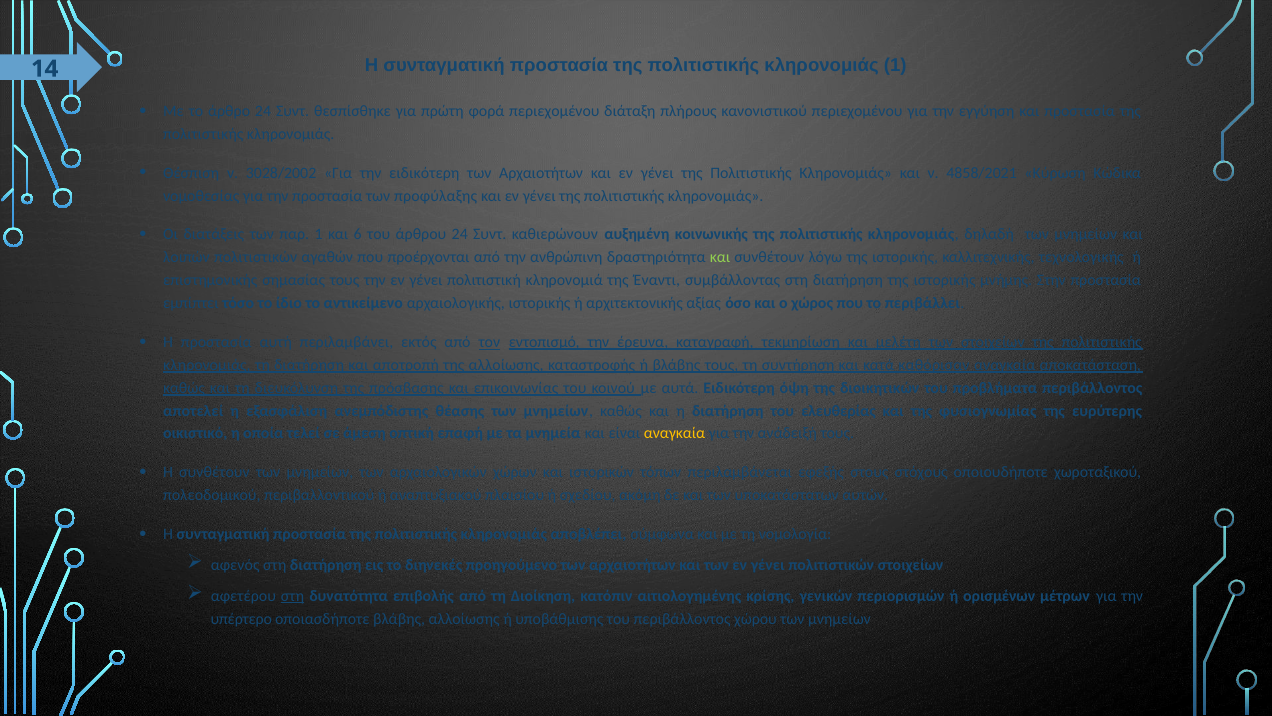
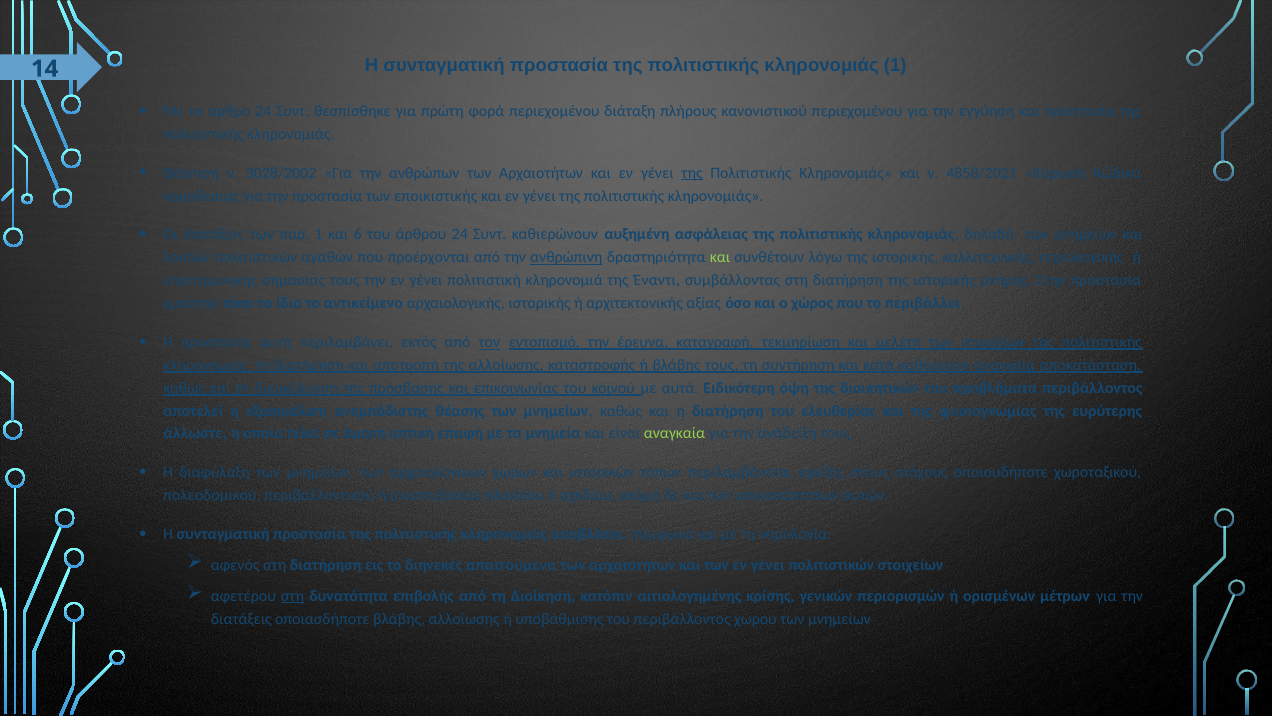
την ειδικότερη: ειδικότερη -> ανθρώπων (424, 173)
της underline: none -> present (692, 173)
προφύλαξης: προφύλαξης -> εποικιστικής (436, 196)
κοινωνικής: κοινωνικής -> ασφάλειας (711, 235)
ανθρώπινη underline: none -> present (566, 257)
οικιστικό: οικιστικό -> άλλωστε (195, 433)
αναγκαία colour: yellow -> light green (675, 433)
Η συνθέτουν: συνθέτουν -> διαφύλαξη (215, 472)
προηγούμενο: προηγούμενο -> απαιτούμενα (511, 565)
υπέρτερο: υπέρτερο -> διατάξεις (241, 618)
